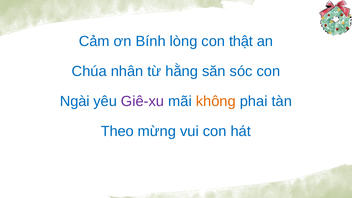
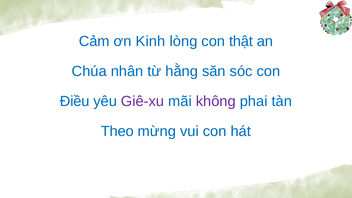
Bính: Bính -> Kinh (151, 41)
Ngài: Ngài -> Điều (75, 101)
không colour: orange -> purple (216, 101)
